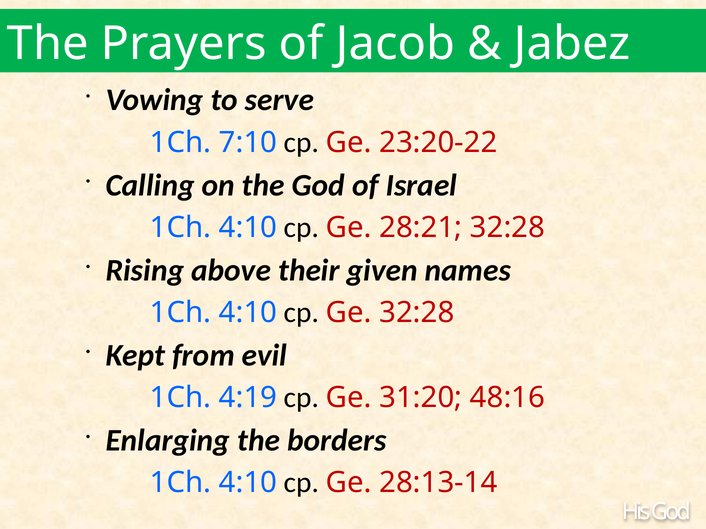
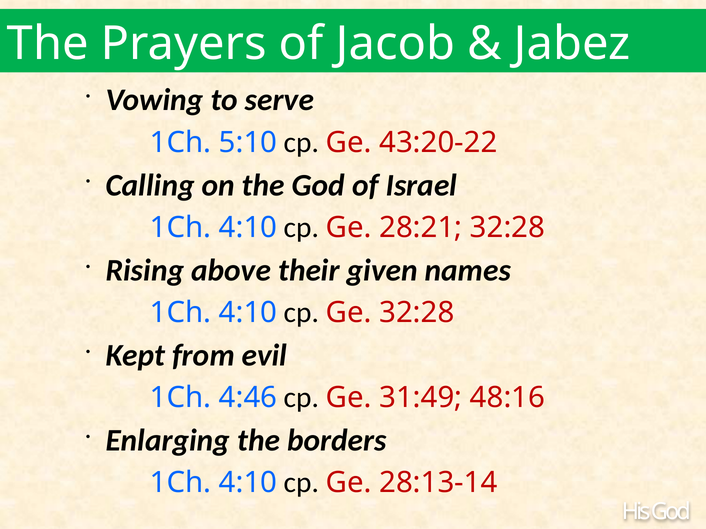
7:10: 7:10 -> 5:10 (248, 142)
23:20-22: 23:20-22 -> 43:20-22 (438, 142)
4:19: 4:19 -> 4:46 (248, 398)
31:20: 31:20 -> 31:49 (421, 398)
